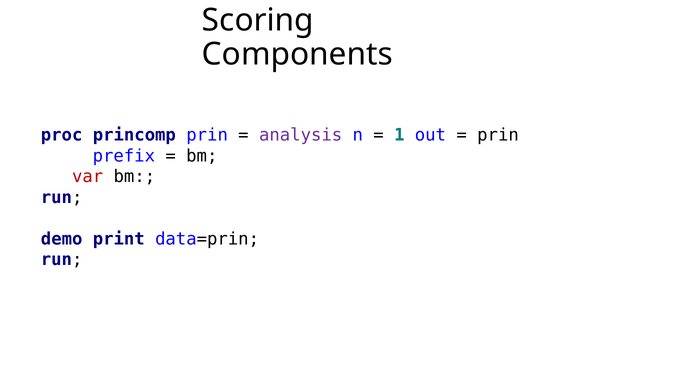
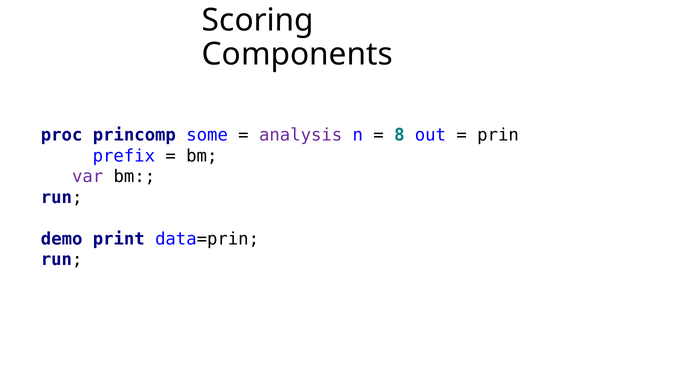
princomp prin: prin -> some (207, 135)
1: 1 -> 8 (399, 135)
var colour: red -> purple (88, 177)
